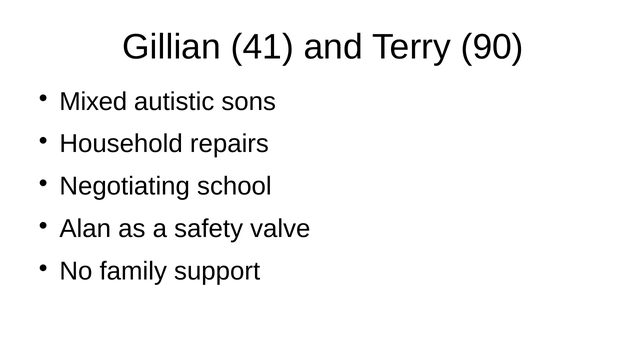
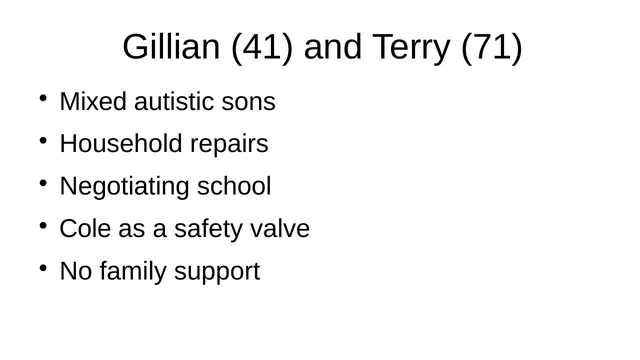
90: 90 -> 71 (492, 47)
Alan: Alan -> Cole (85, 229)
